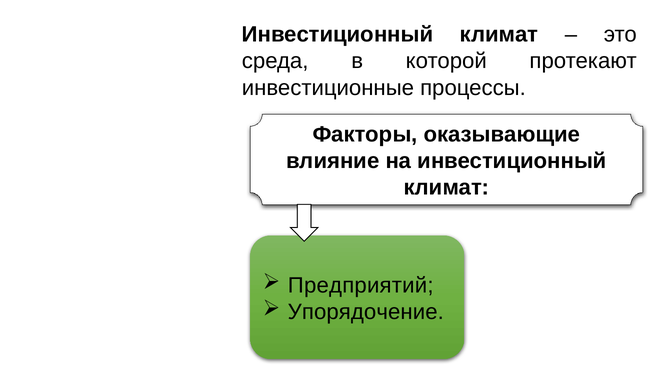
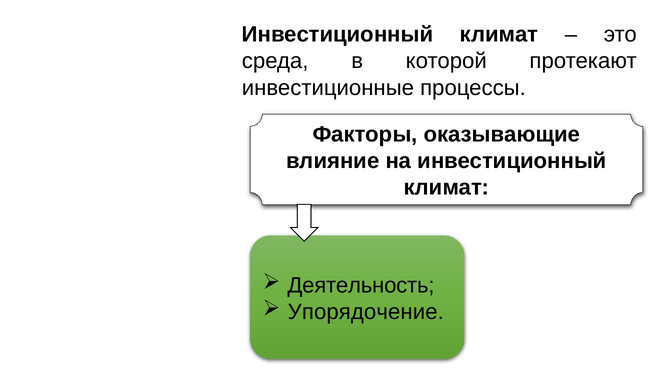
Предприятий: Предприятий -> Деятельность (361, 285)
